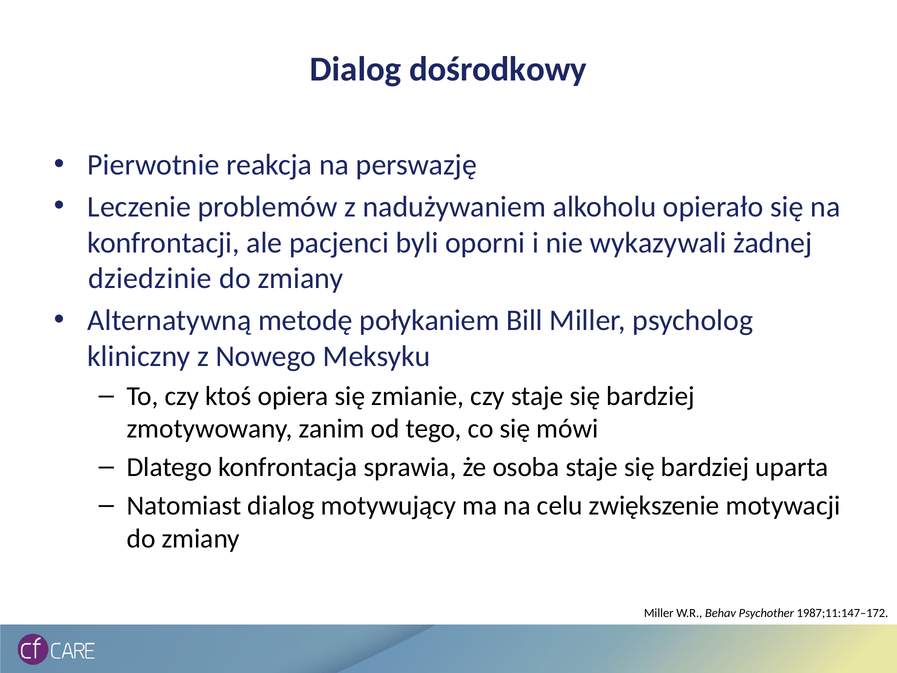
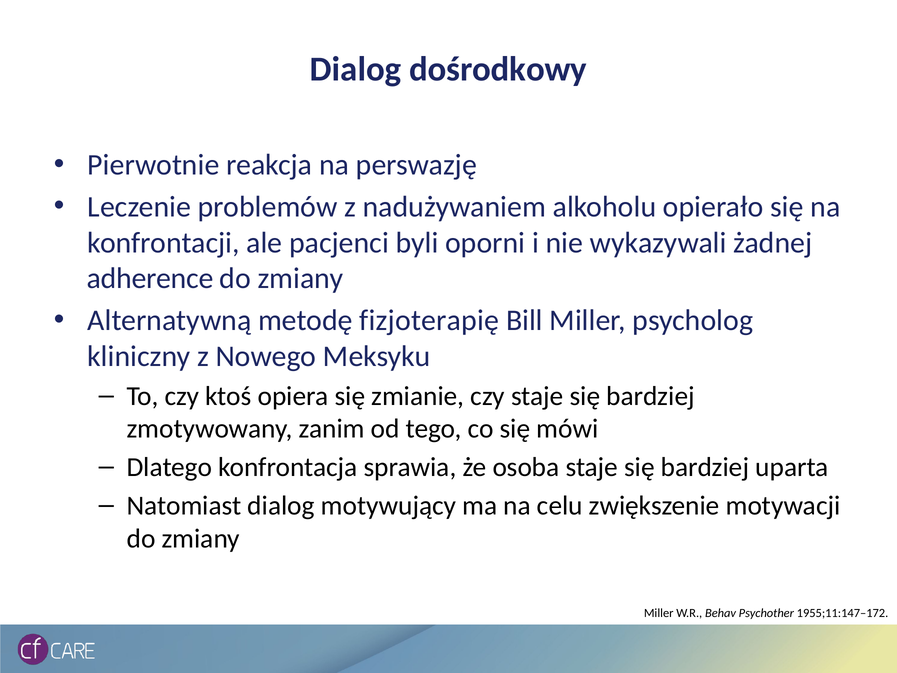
dziedzinie: dziedzinie -> adherence (150, 278)
połykaniem: połykaniem -> fizjoterapię (429, 320)
1987;11:147–172: 1987;11:147–172 -> 1955;11:147–172 (842, 613)
